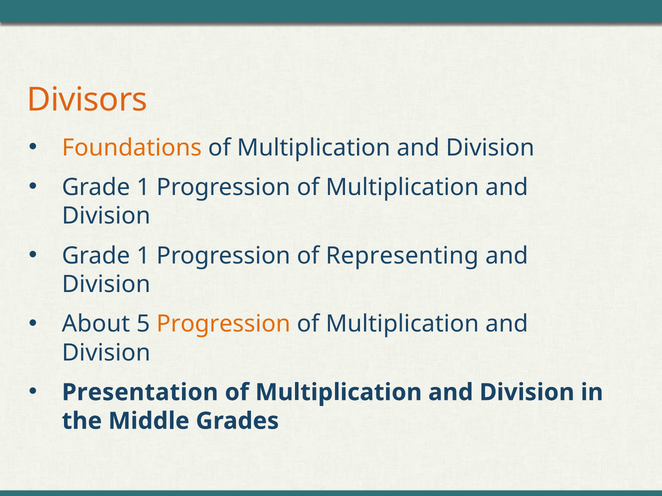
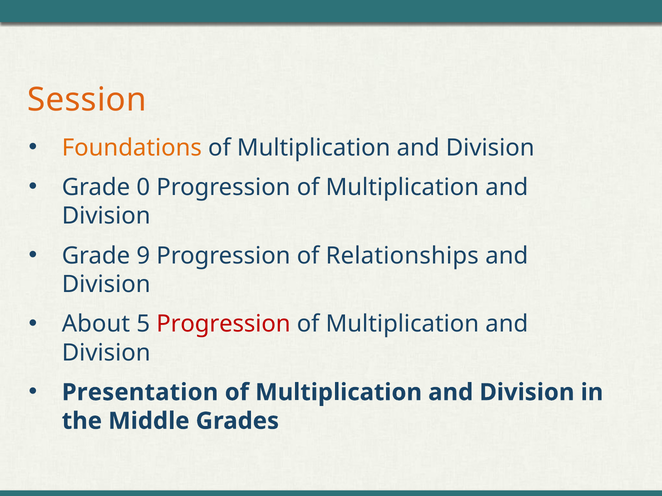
Divisors: Divisors -> Session (87, 100)
1: 1 -> 0 (143, 188)
1: 1 -> 9 (143, 256)
Representing: Representing -> Relationships (402, 256)
Progression colour: orange -> red (223, 324)
